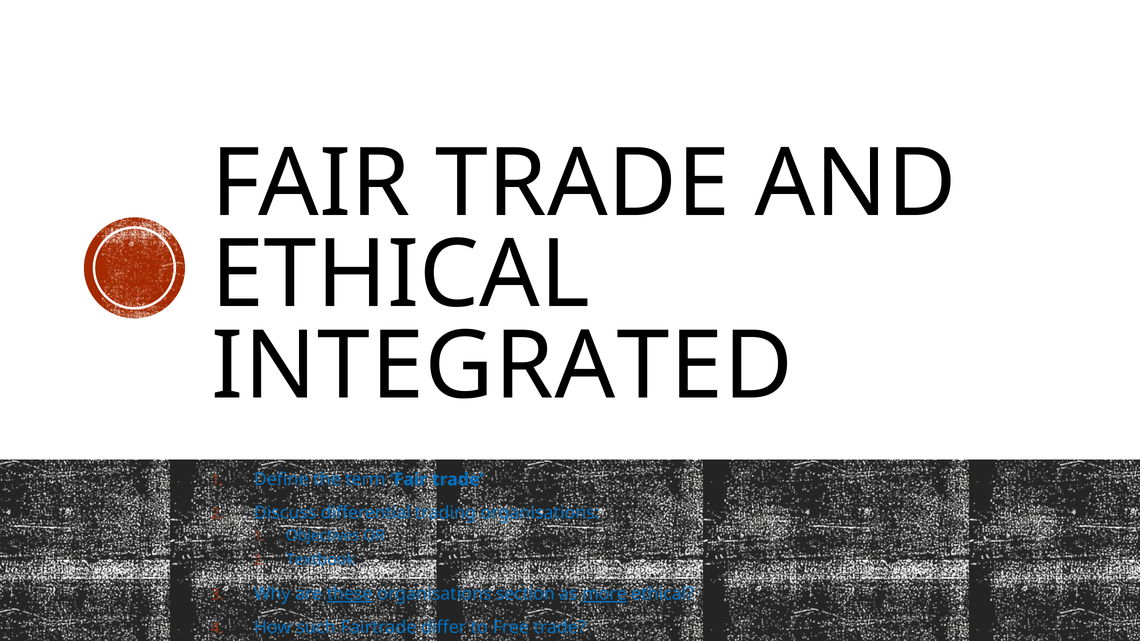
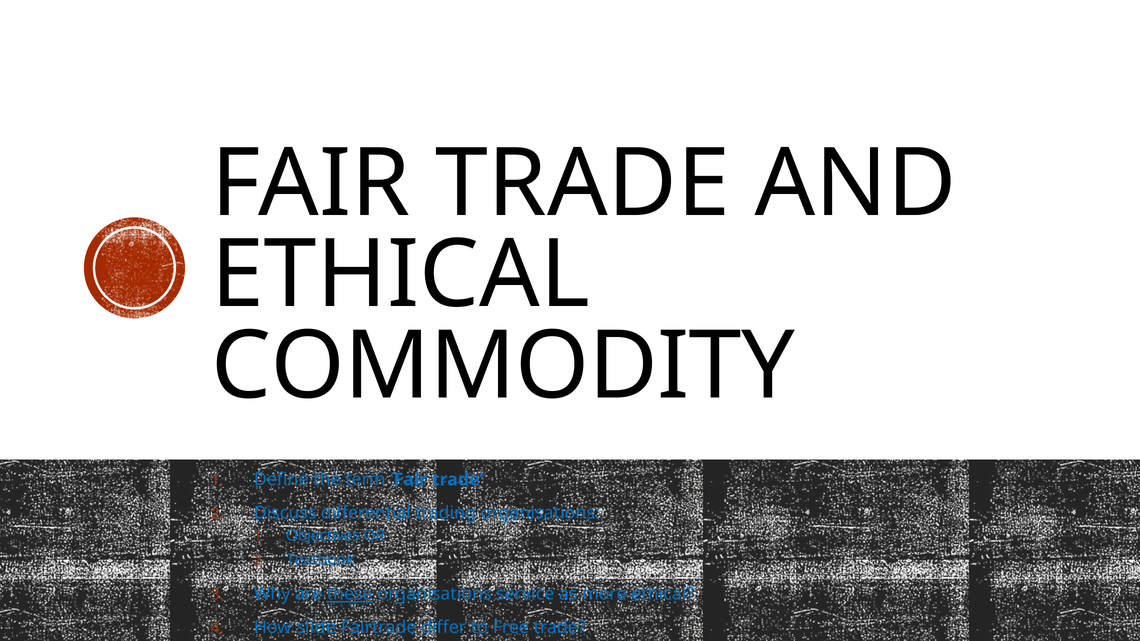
INTEGRATED: INTEGRATED -> COMMODITY (503, 366)
section: section -> service (525, 594)
more underline: present -> none (604, 594)
such: such -> slide (316, 628)
